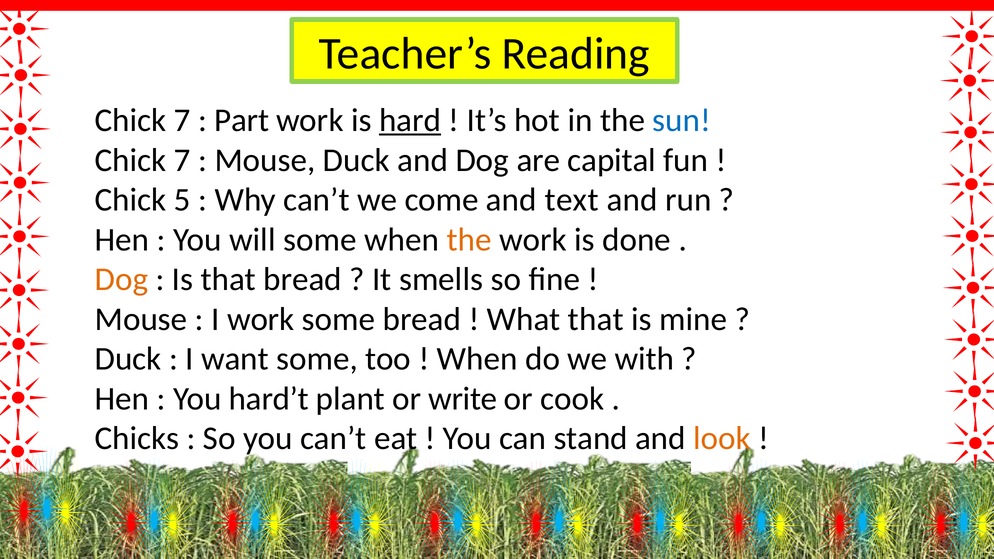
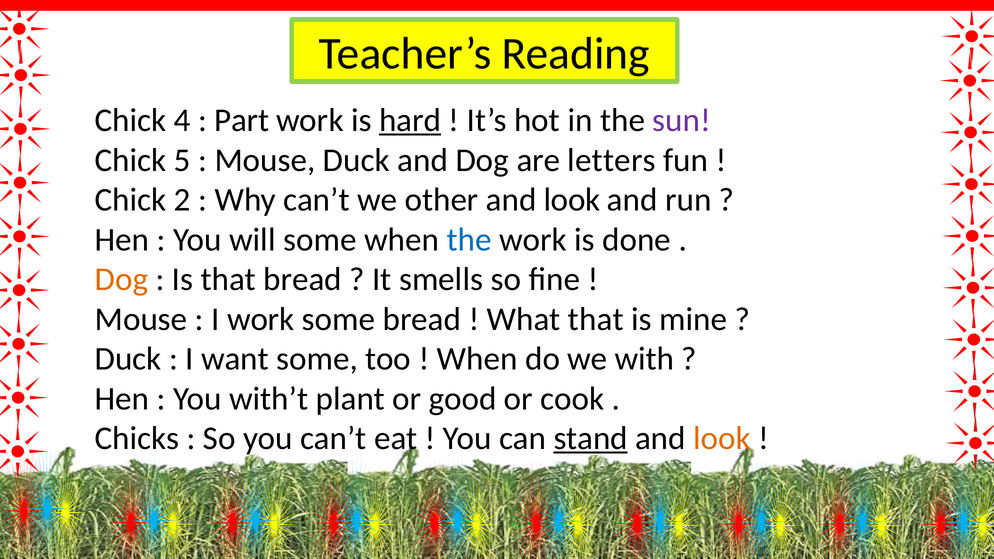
7: 7 -> 4 (182, 120)
sun colour: blue -> purple (682, 120)
7: 7 -> 5 (182, 160)
capital: capital -> letters (612, 160)
5: 5 -> 2 (182, 200)
come: come -> other (442, 200)
text: text -> look (572, 200)
the colour: orange -> blue (469, 240)
hard’t: hard’t -> with’t (269, 399)
write: write -> good (463, 399)
stand underline: none -> present (591, 439)
